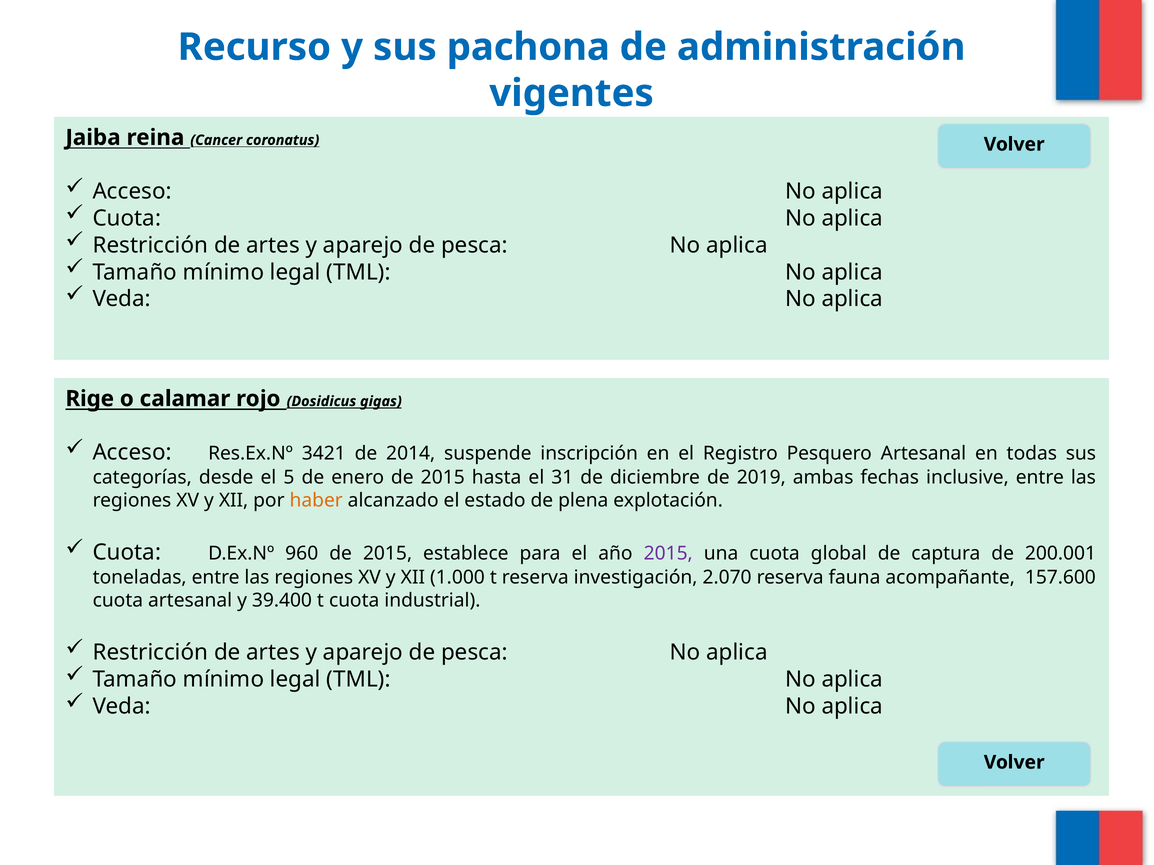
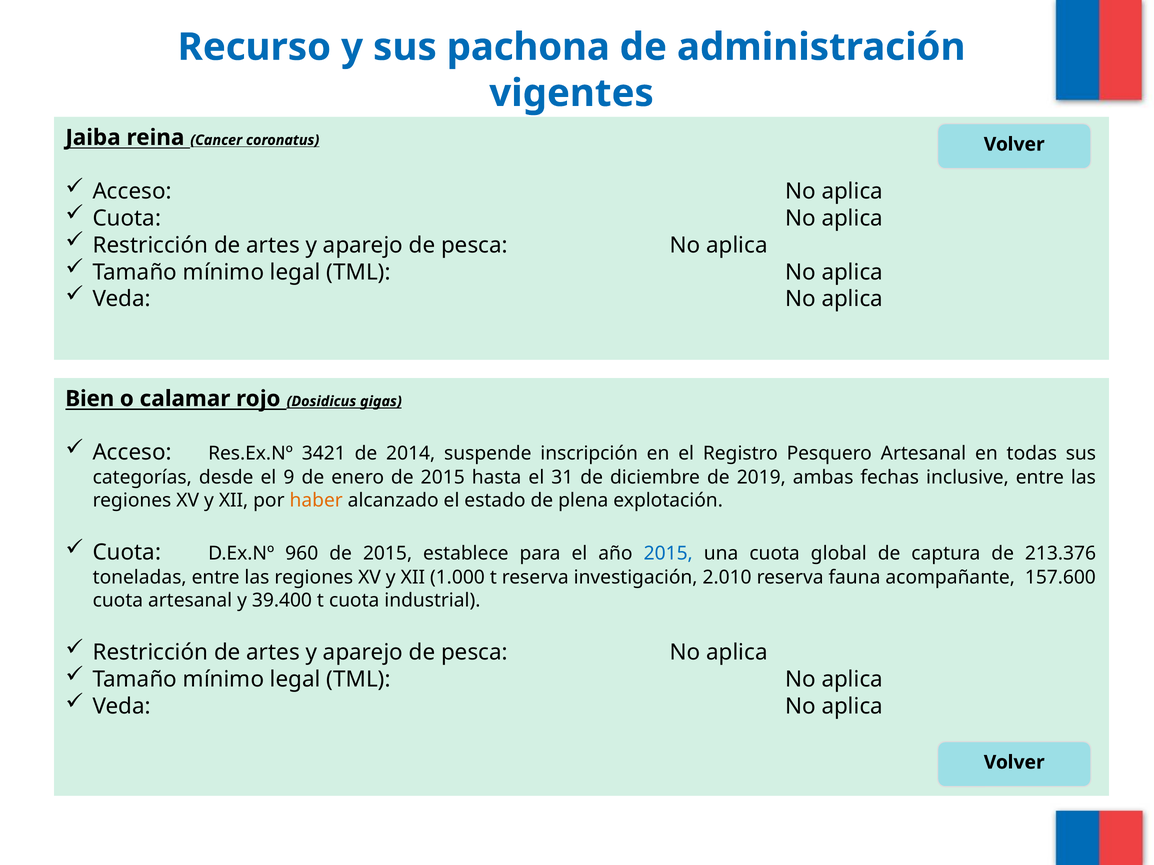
Rige: Rige -> Bien (90, 399)
5: 5 -> 9 (289, 478)
2015 colour: purple -> blue (668, 554)
200.001: 200.001 -> 213.376 (1061, 554)
2.070: 2.070 -> 2.010 (727, 578)
